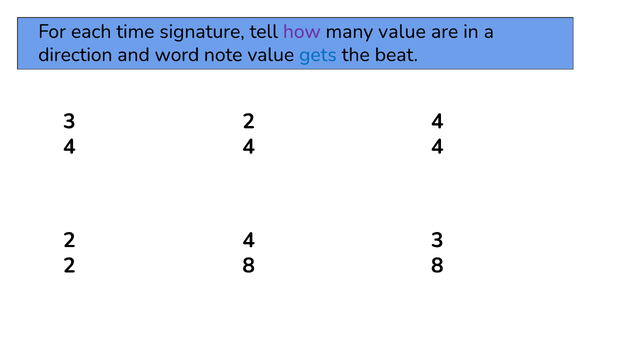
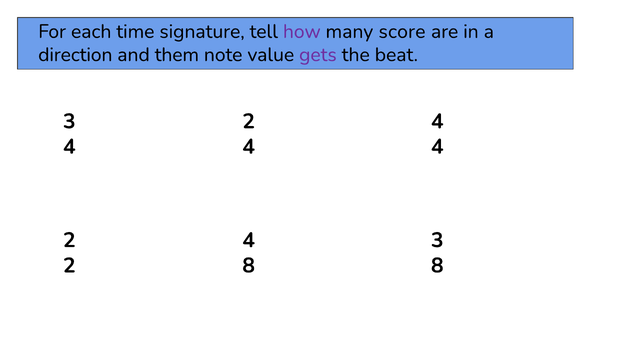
many value: value -> score (402, 31)
word: word -> them (177, 55)
gets colour: blue -> purple (318, 55)
